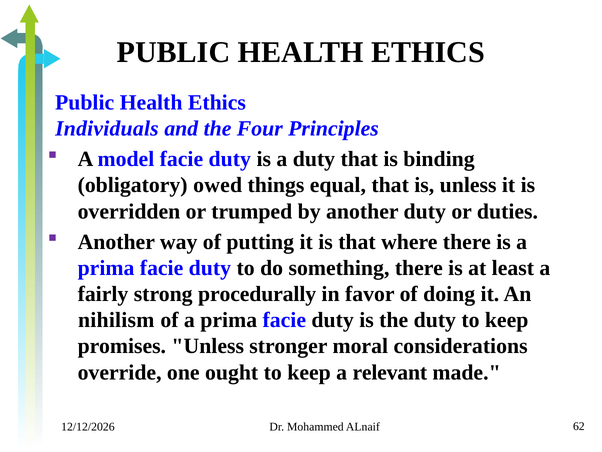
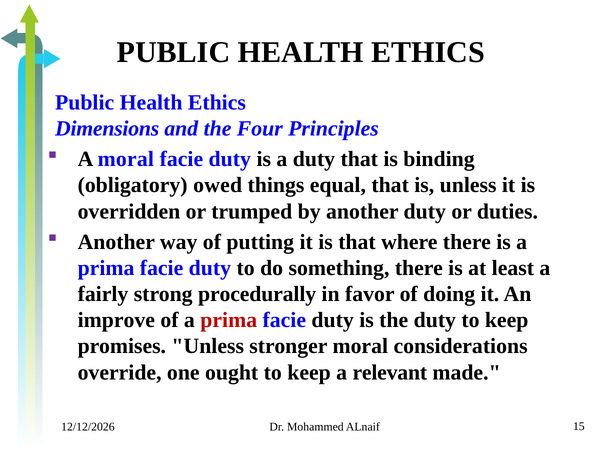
Individuals: Individuals -> Dimensions (107, 129)
A model: model -> moral (126, 159)
nihilism: nihilism -> improve (116, 320)
prima colour: black -> red (229, 320)
62: 62 -> 15 (579, 426)
